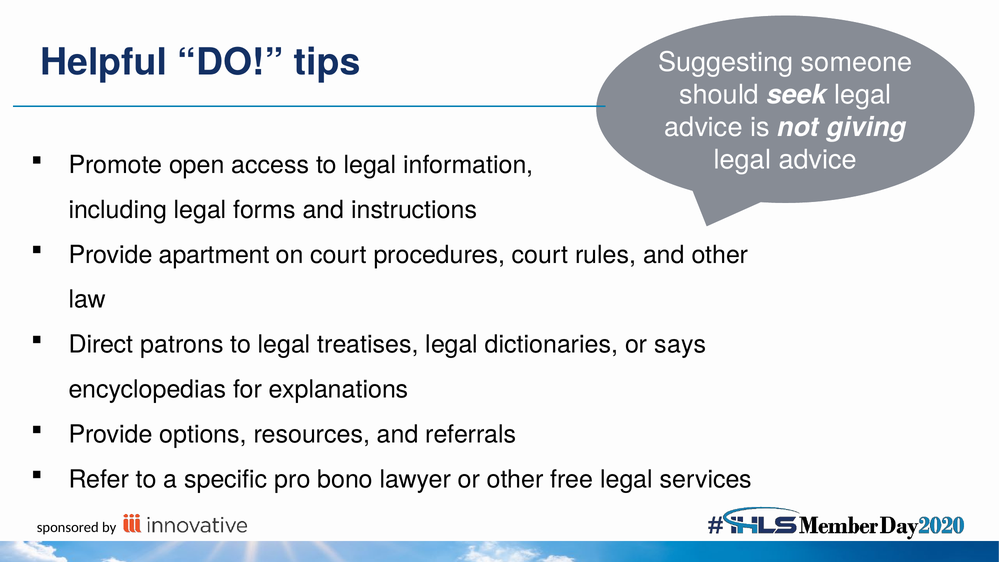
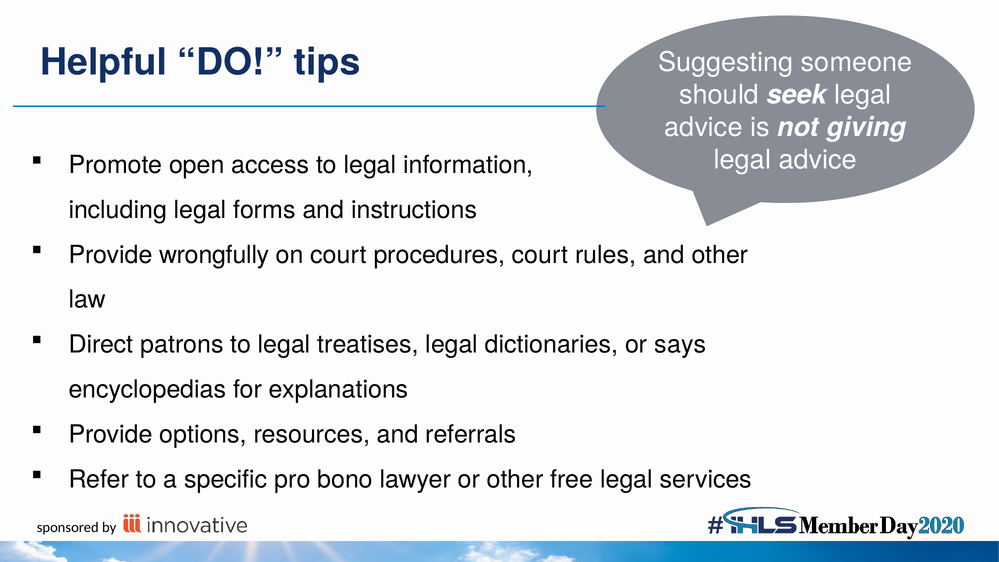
apartment: apartment -> wrongfully (214, 255)
